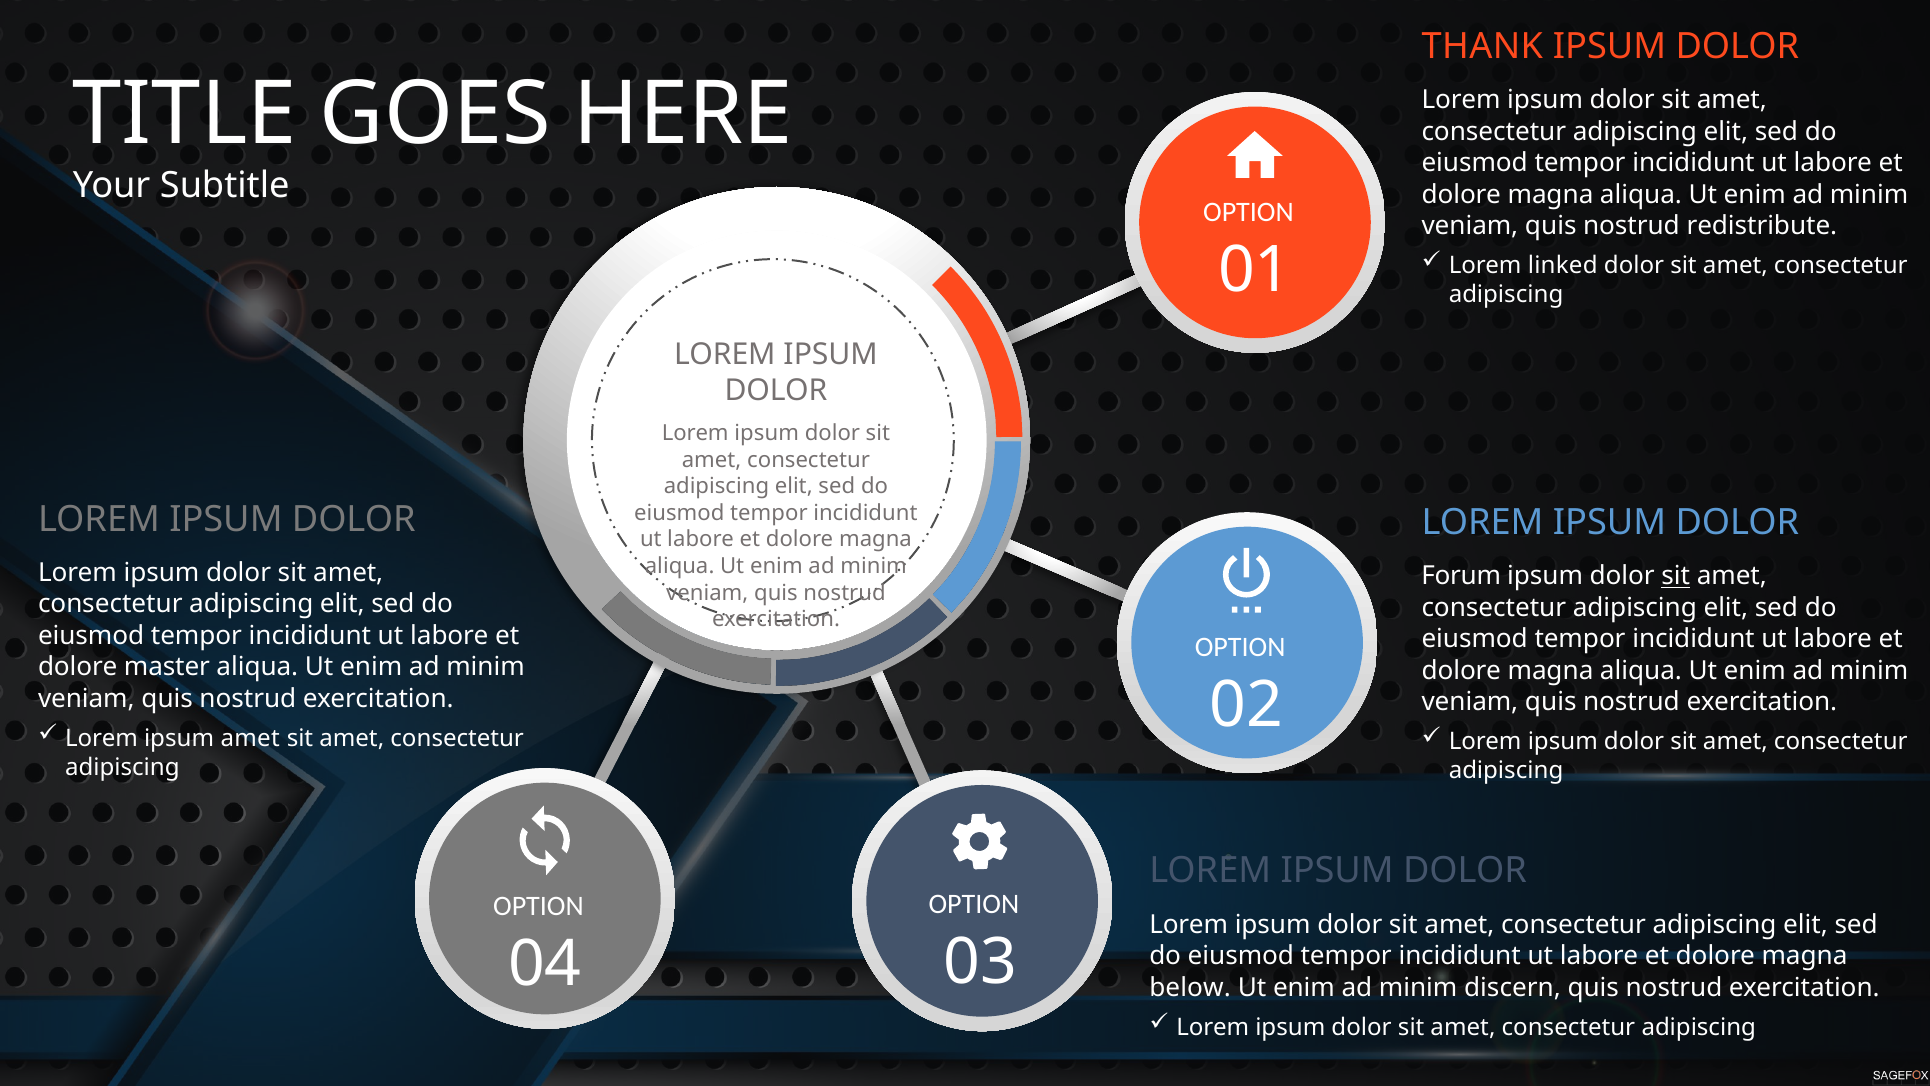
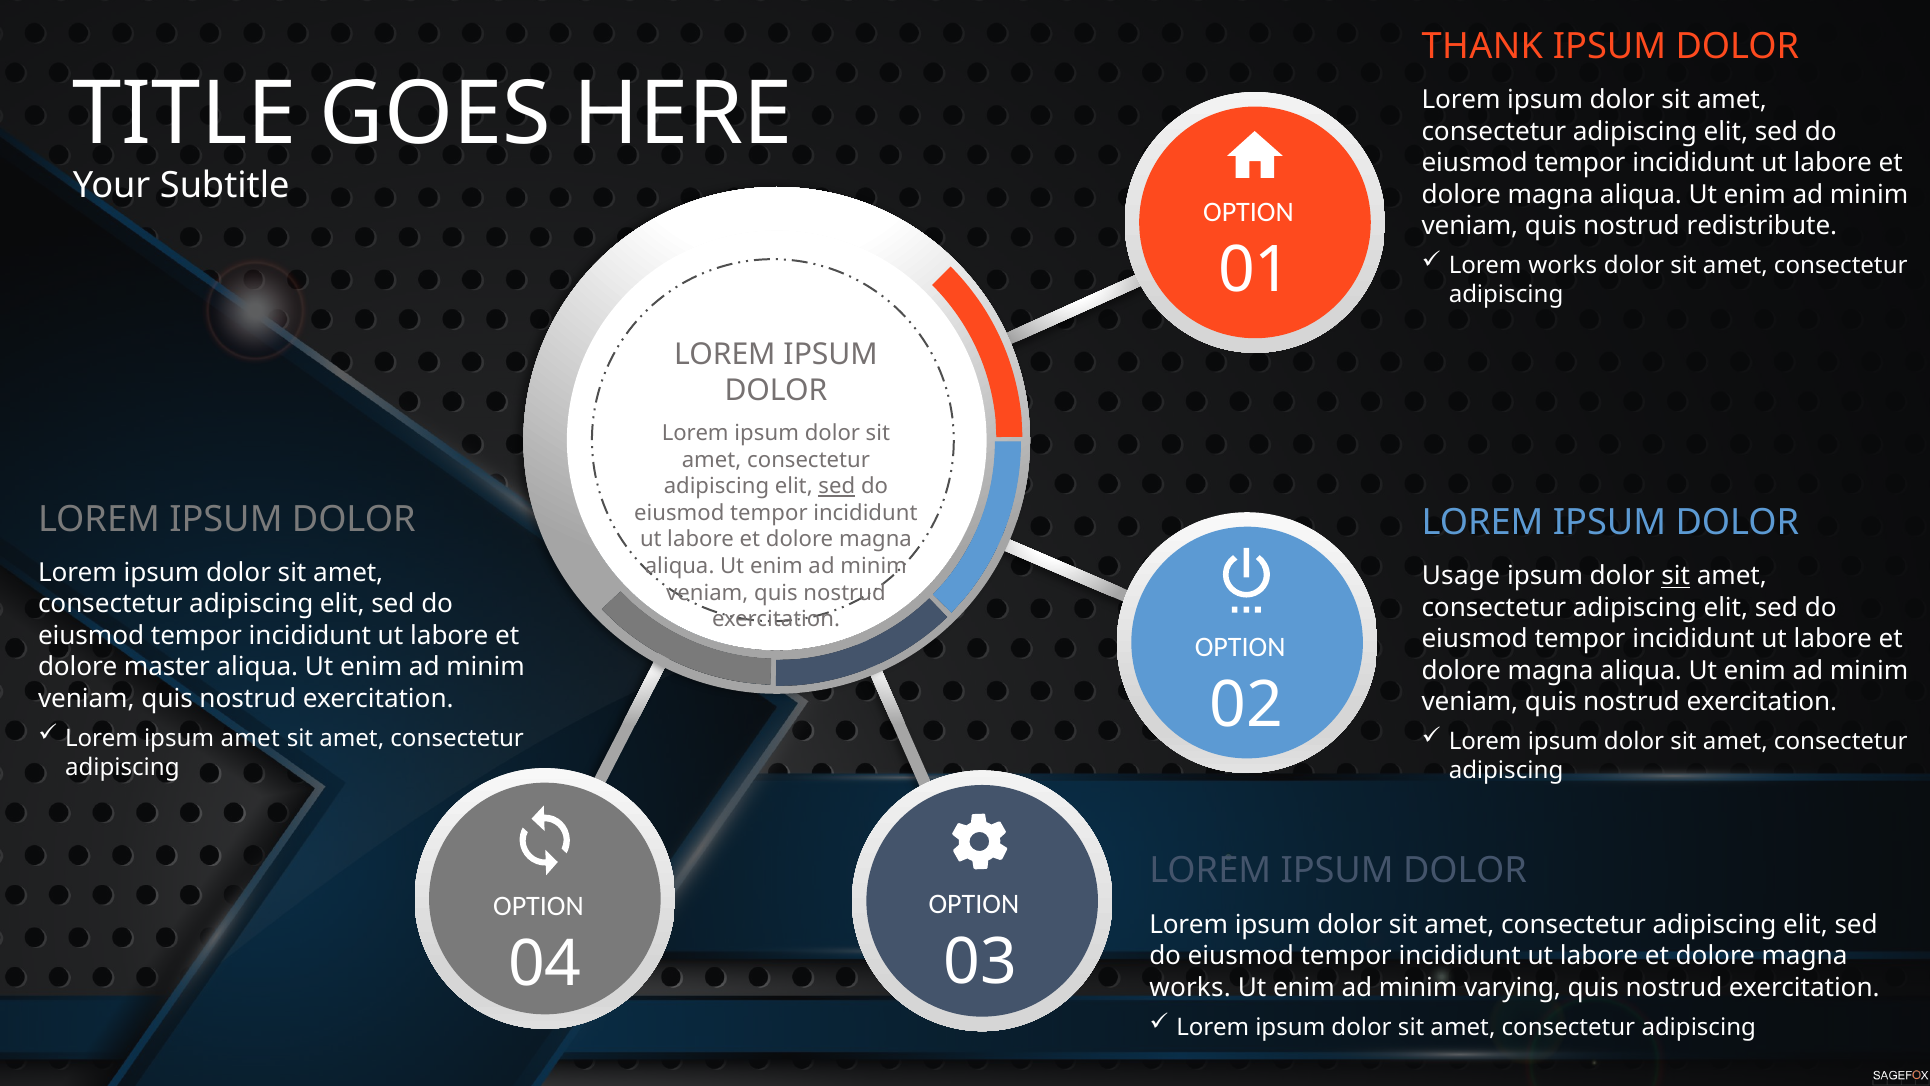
Lorem linked: linked -> works (1563, 265)
sed underline: none -> present (837, 486)
Forum: Forum -> Usage (1461, 576)
below: below -> works (1190, 987)
discern: discern -> varying (1513, 987)
